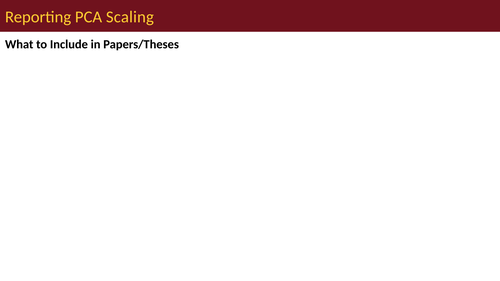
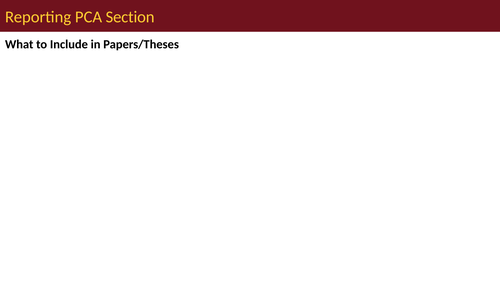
Scaling: Scaling -> Section (130, 17)
